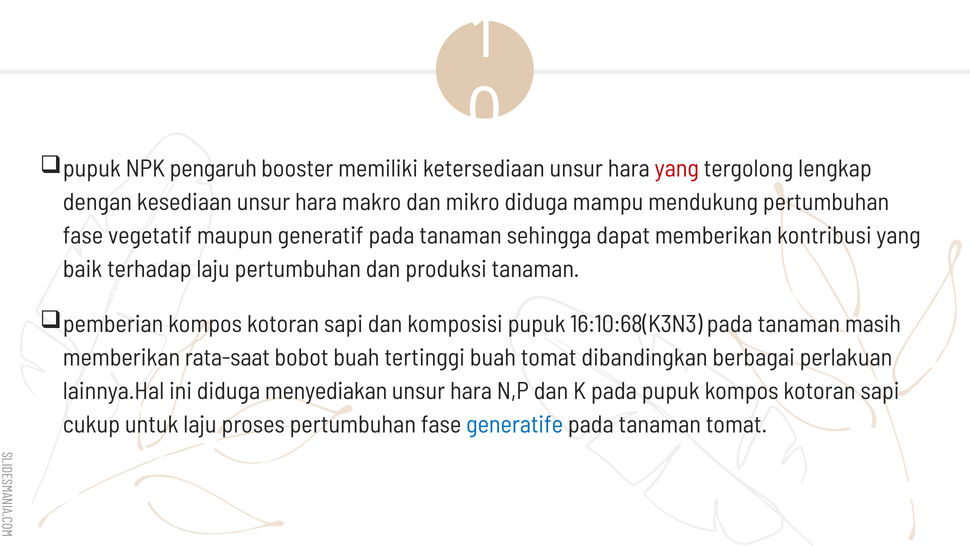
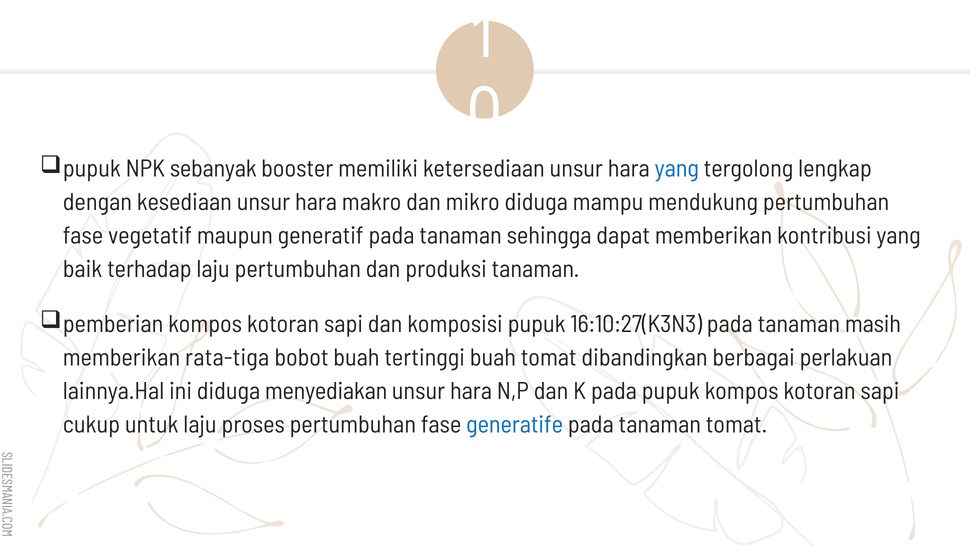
pengaruh: pengaruh -> sebanyak (213, 169)
yang colour: red -> blue (677, 169)
16:10:68(K3N3: 16:10:68(K3N3 -> 16:10:27(K3N3 (636, 324)
rata-saat: rata-saat -> rata-tiga (227, 357)
